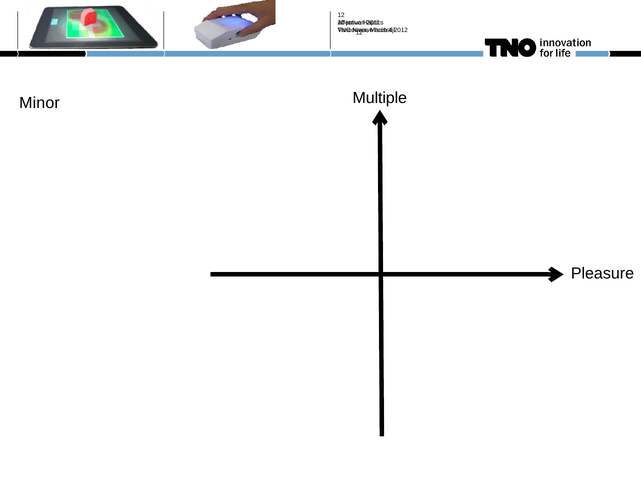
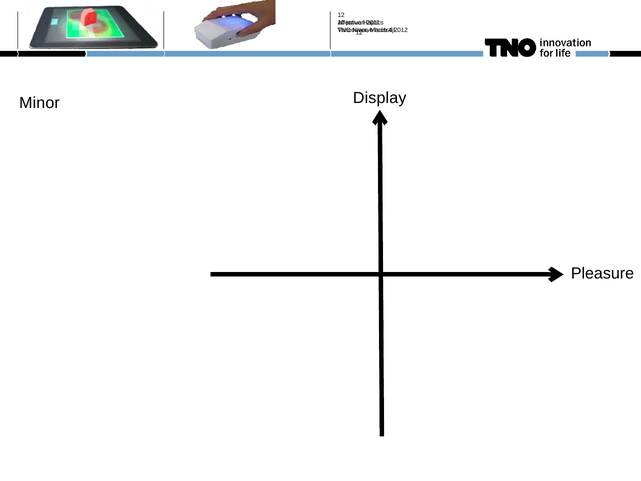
Multiple: Multiple -> Display (380, 98)
